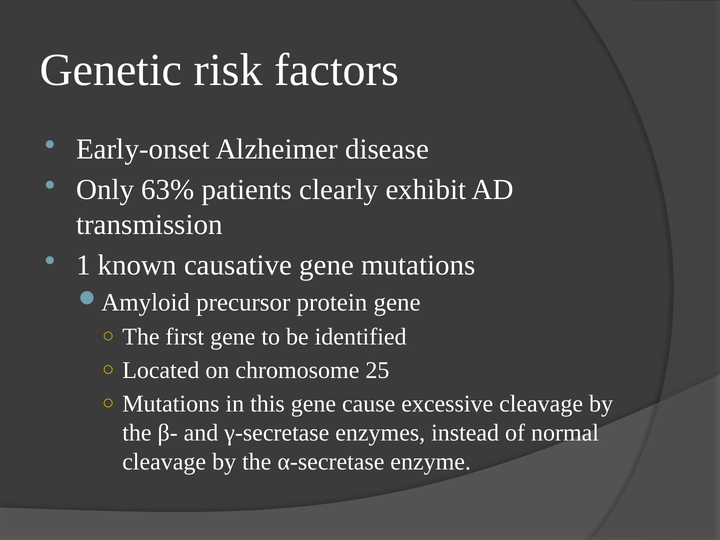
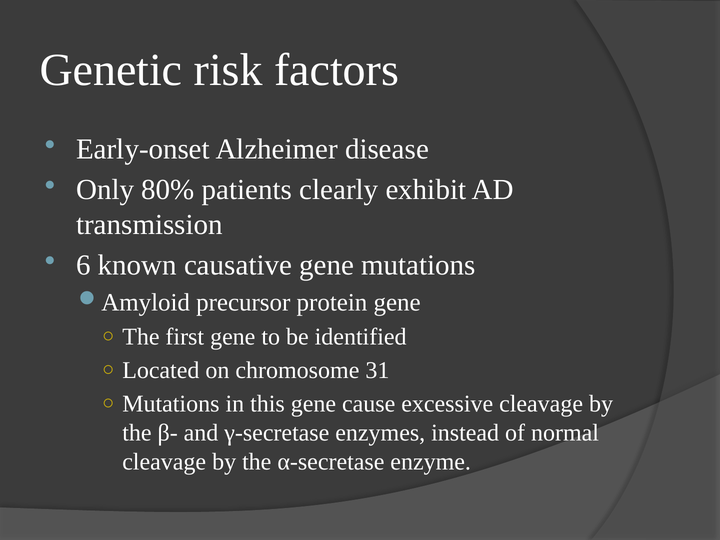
63%: 63% -> 80% (168, 190)
1: 1 -> 6 (83, 265)
25: 25 -> 31 (377, 370)
